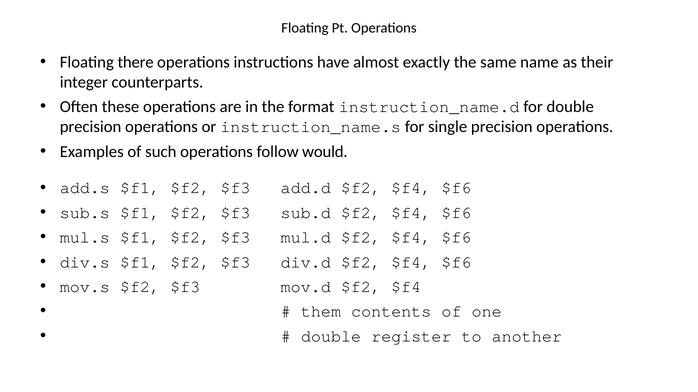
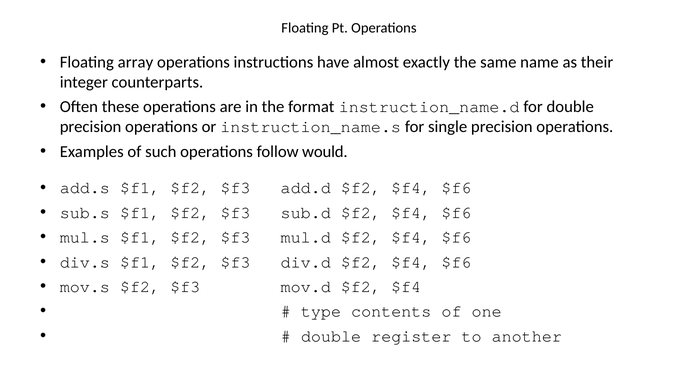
there: there -> array (135, 62)
them: them -> type (321, 312)
